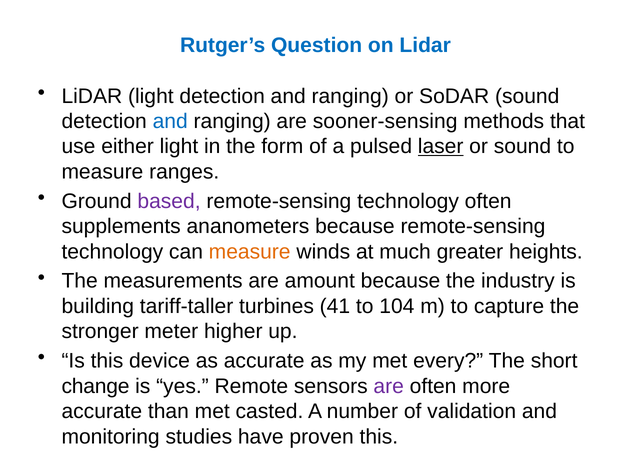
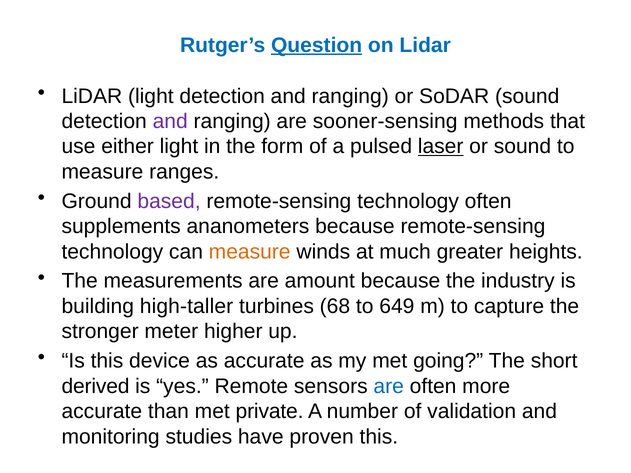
Question underline: none -> present (317, 45)
and colour: blue -> purple (170, 121)
tariff-taller: tariff-taller -> high-taller (187, 306)
41: 41 -> 68 (335, 306)
104: 104 -> 649 (397, 306)
every: every -> going (448, 361)
change: change -> derived (96, 386)
are colour: purple -> blue (389, 386)
casted: casted -> private (270, 412)
